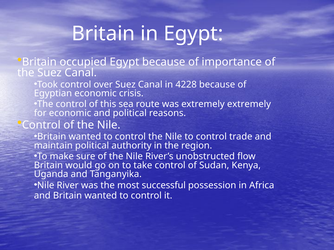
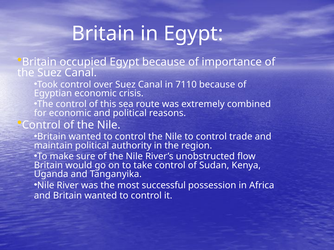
4228: 4228 -> 7110 (186, 85)
extremely extremely: extremely -> combined (249, 104)
